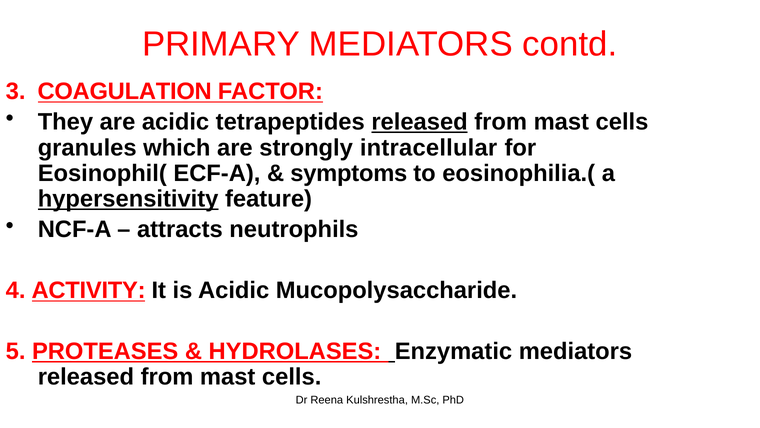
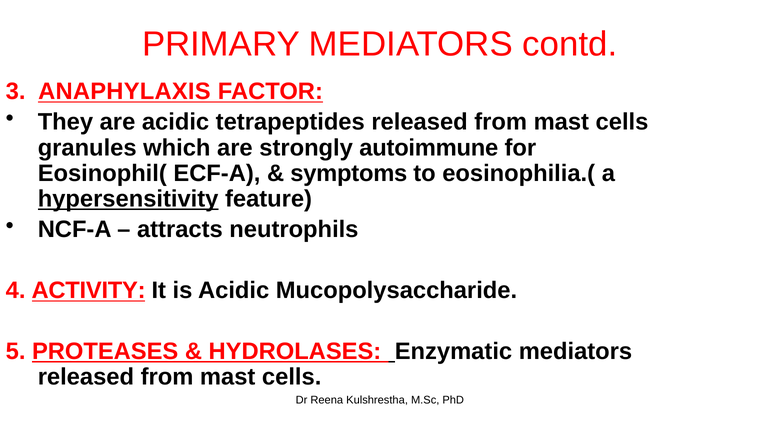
COAGULATION: COAGULATION -> ANAPHYLAXIS (124, 92)
released underline: present -> none (420, 122)
intracellular: intracellular -> autoimmune (429, 148)
